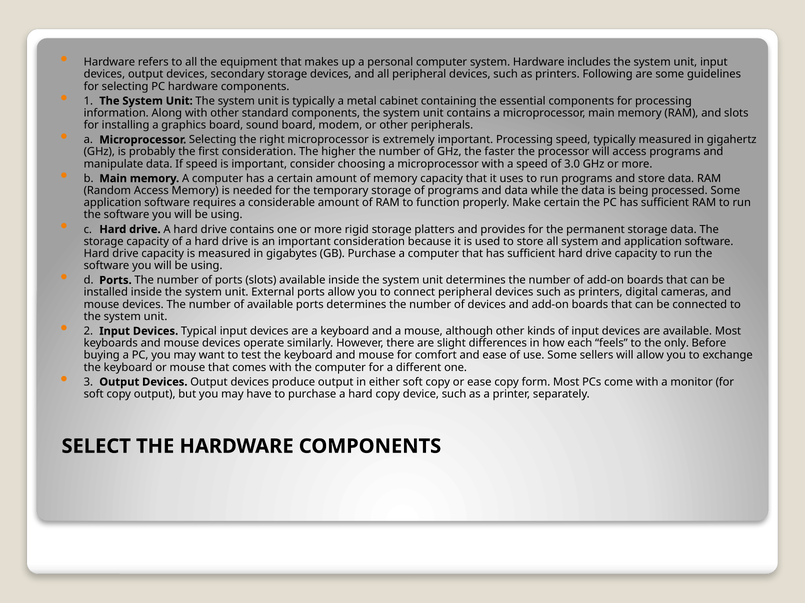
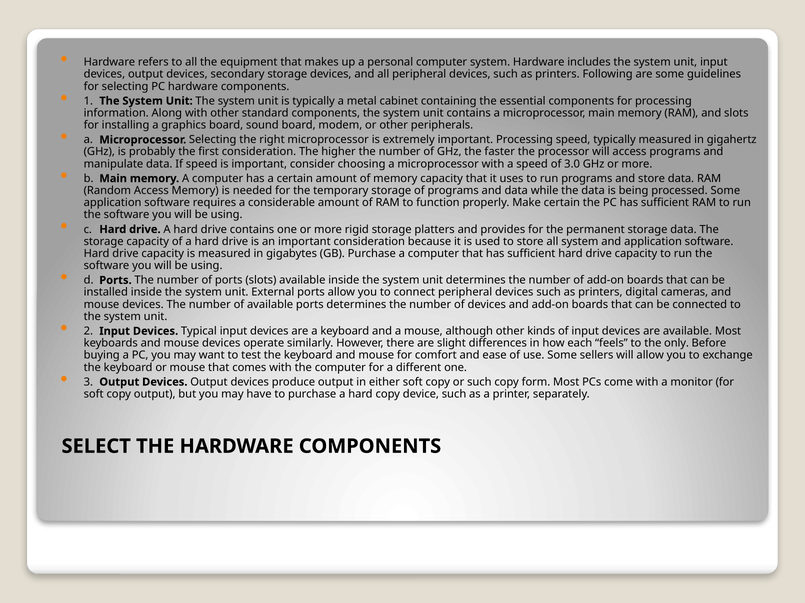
or ease: ease -> such (479, 382)
